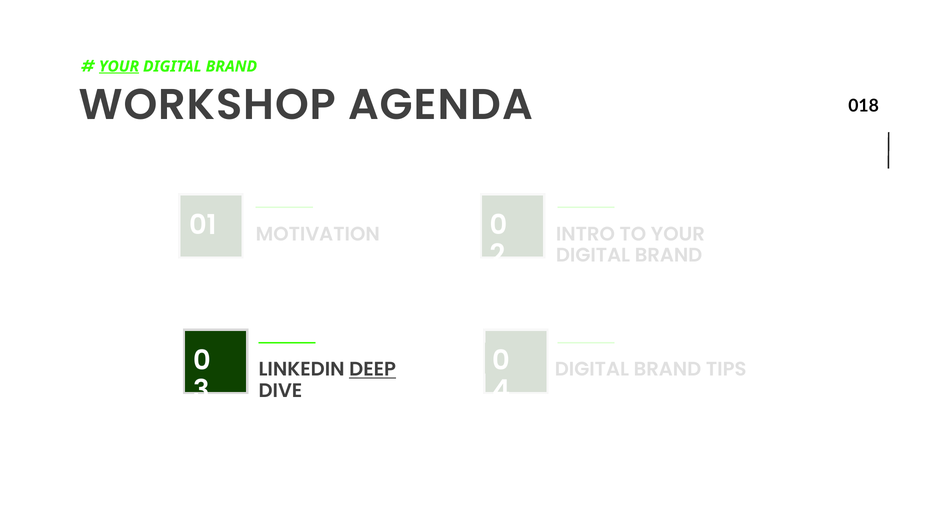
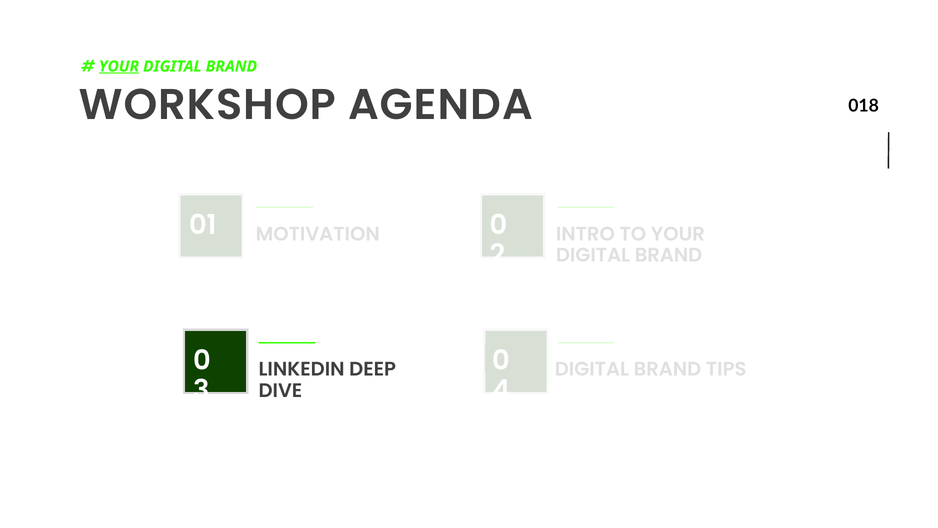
DEEP underline: present -> none (373, 369)
